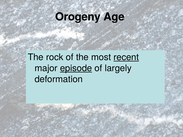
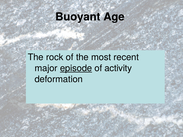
Orogeny: Orogeny -> Buoyant (78, 17)
recent underline: present -> none (126, 57)
largely: largely -> activity (118, 68)
